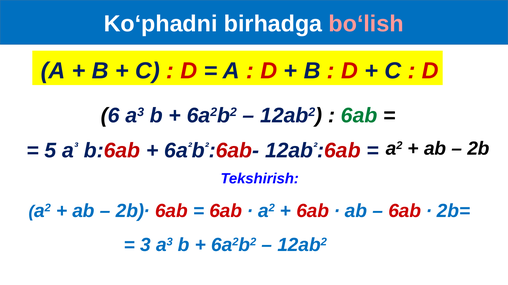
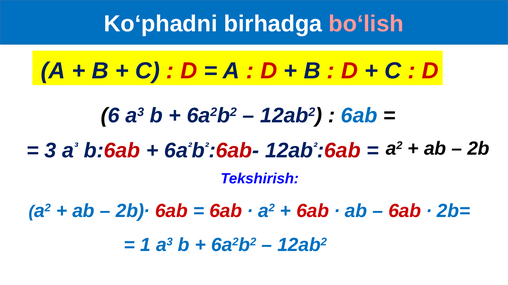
6ab colour: green -> blue (359, 116)
5: 5 -> 3 (51, 151)
3: 3 -> 1 (145, 246)
